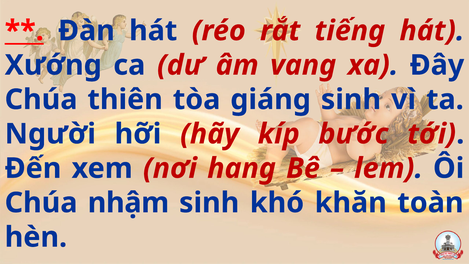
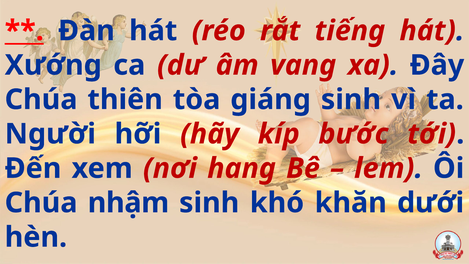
toàn: toàn -> dưới (431, 203)
